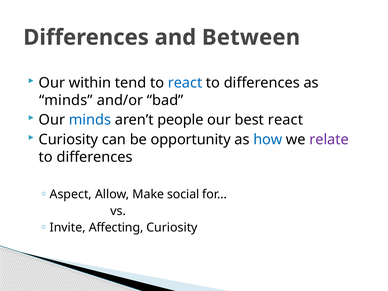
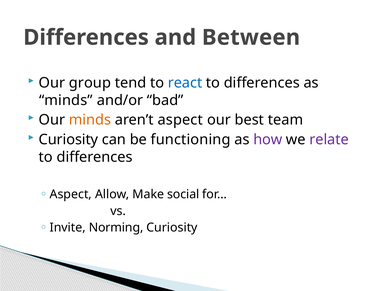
within: within -> group (90, 83)
minds colour: blue -> orange (90, 120)
aren’t people: people -> aspect (180, 120)
best react: react -> team (286, 120)
opportunity: opportunity -> functioning (191, 140)
how colour: blue -> purple (268, 140)
Affecting: Affecting -> Norming (116, 228)
